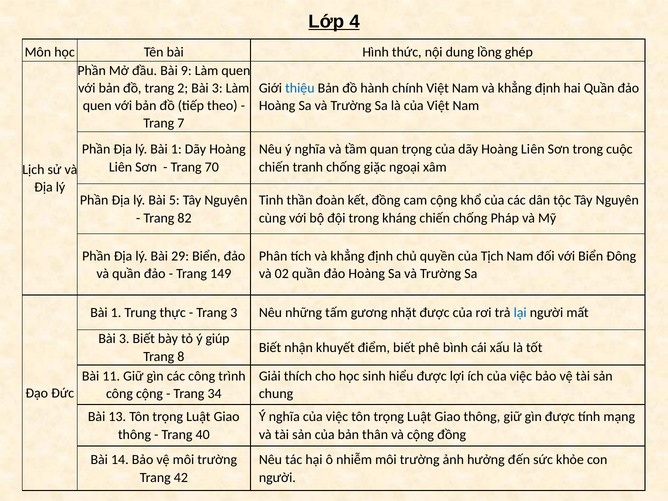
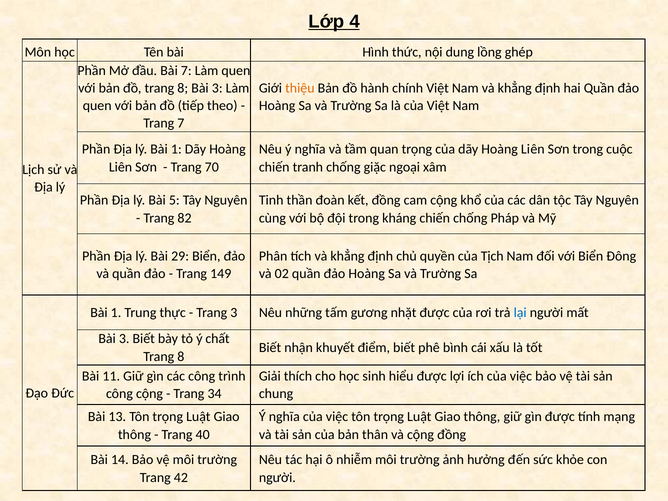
Bài 9: 9 -> 7 (186, 70)
đồ trang 2: 2 -> 8 (183, 88)
thiệu colour: blue -> orange (300, 88)
giúp: giúp -> chất (218, 339)
